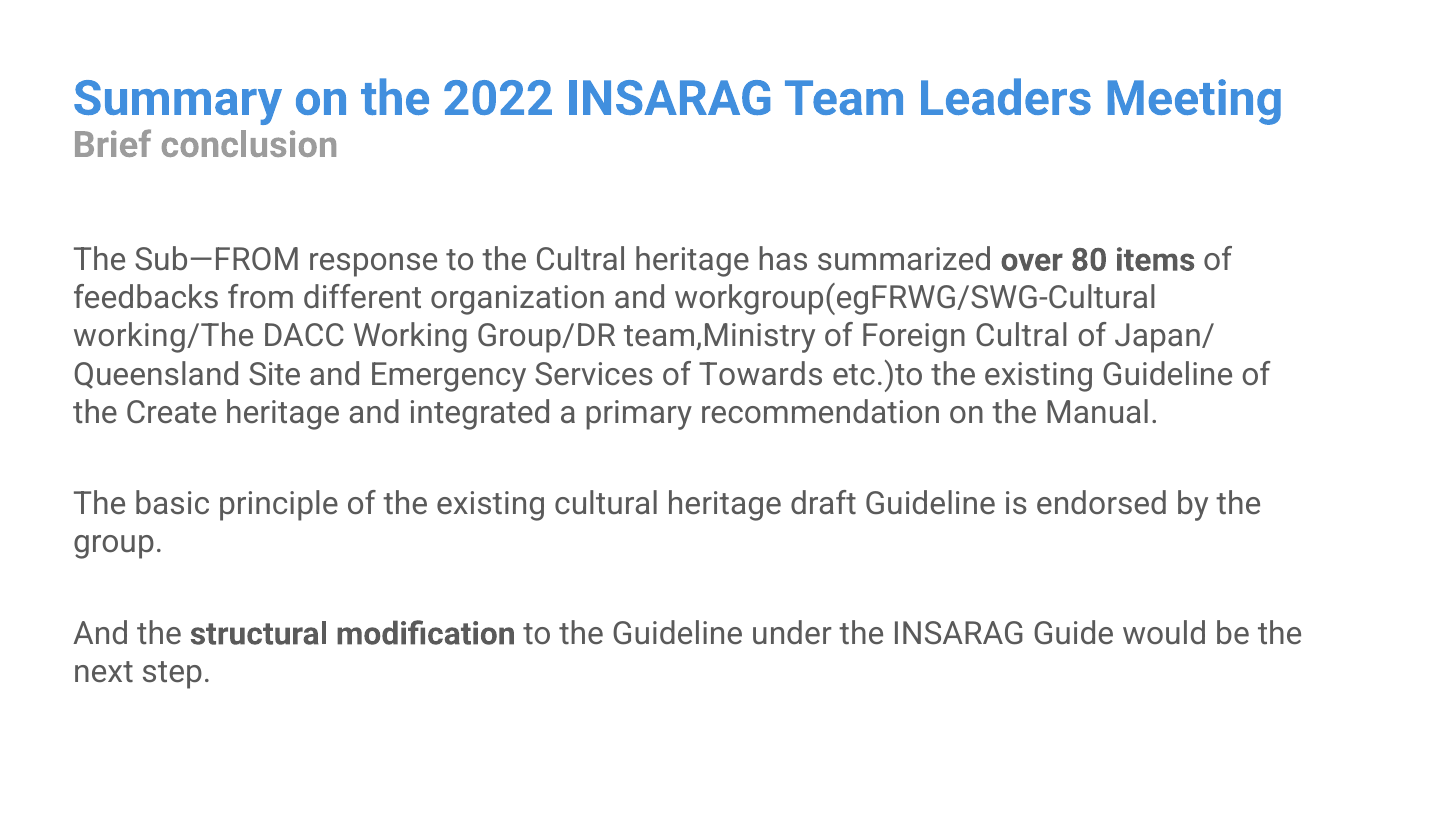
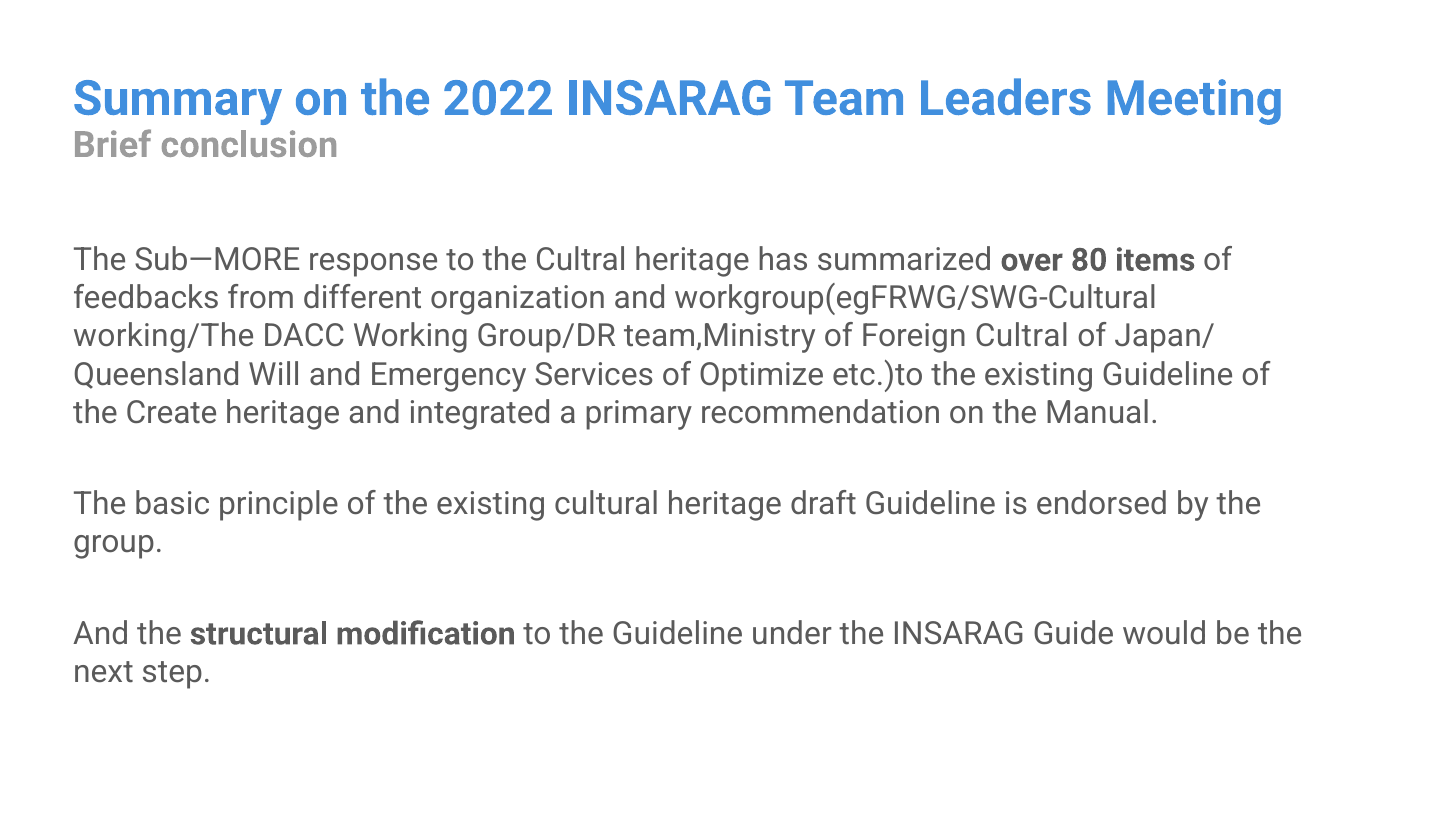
Sub—FROM: Sub—FROM -> Sub—MORE (217, 260)
Site: Site -> Will (274, 374)
Towards: Towards -> Optimize (762, 374)
